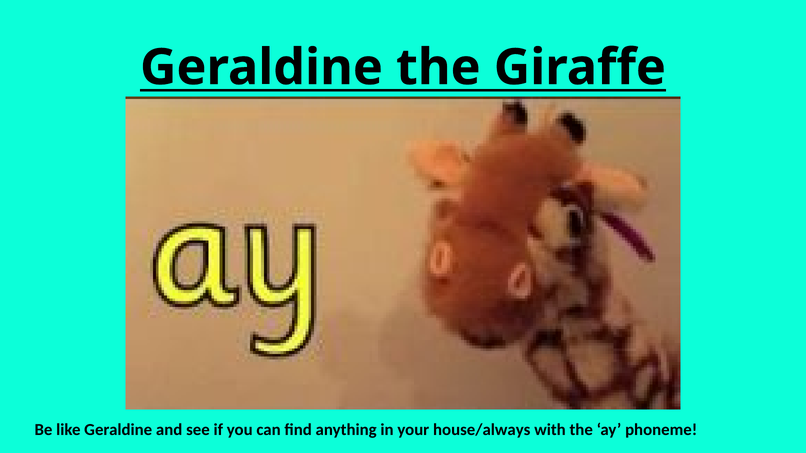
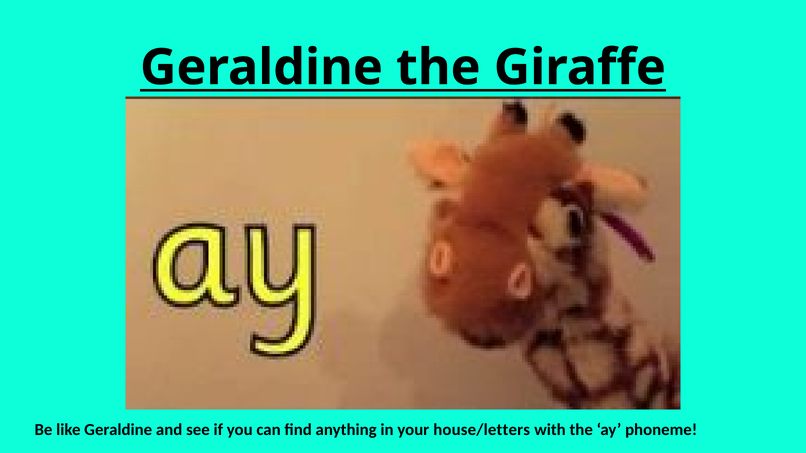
house/always: house/always -> house/letters (482, 430)
